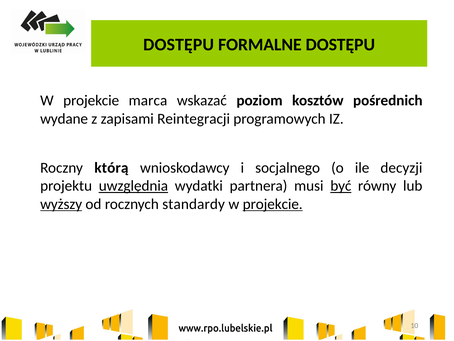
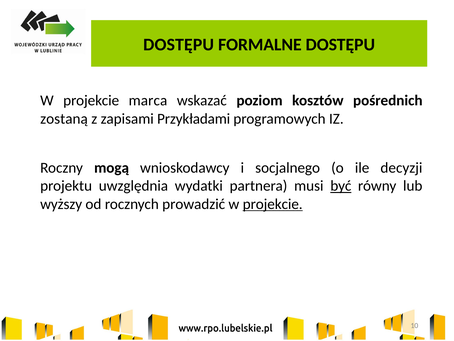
wydane: wydane -> zostaną (64, 119)
Reintegracji: Reintegracji -> Przykładami (194, 119)
którą: którą -> mogą (112, 168)
uwzględnia underline: present -> none (133, 186)
wyższy underline: present -> none (61, 204)
standardy: standardy -> prowadzić (194, 204)
